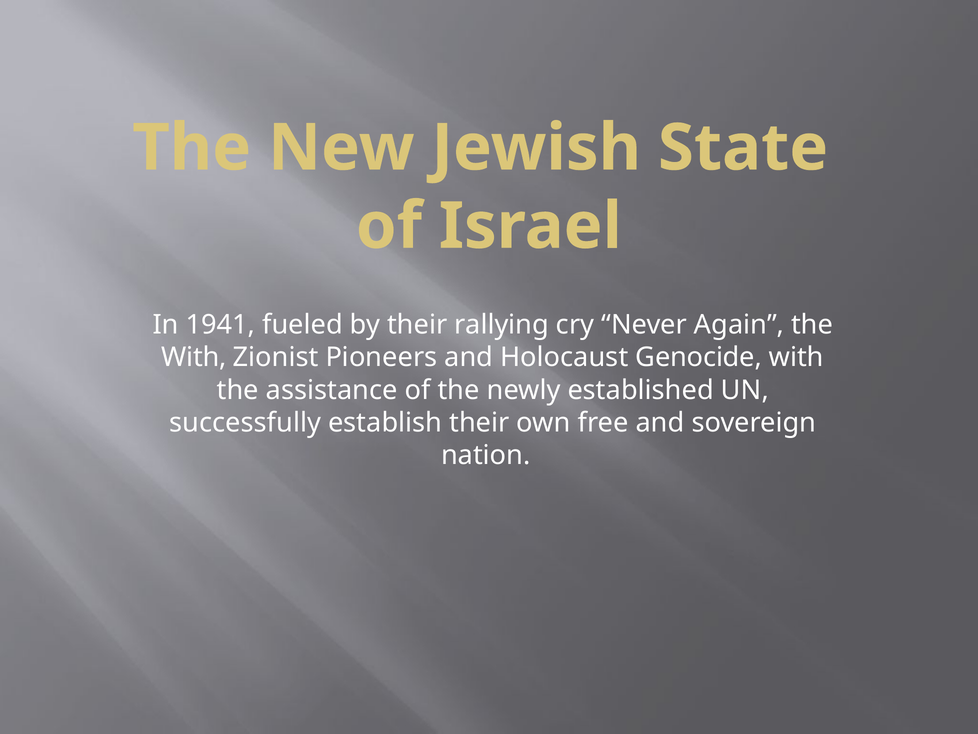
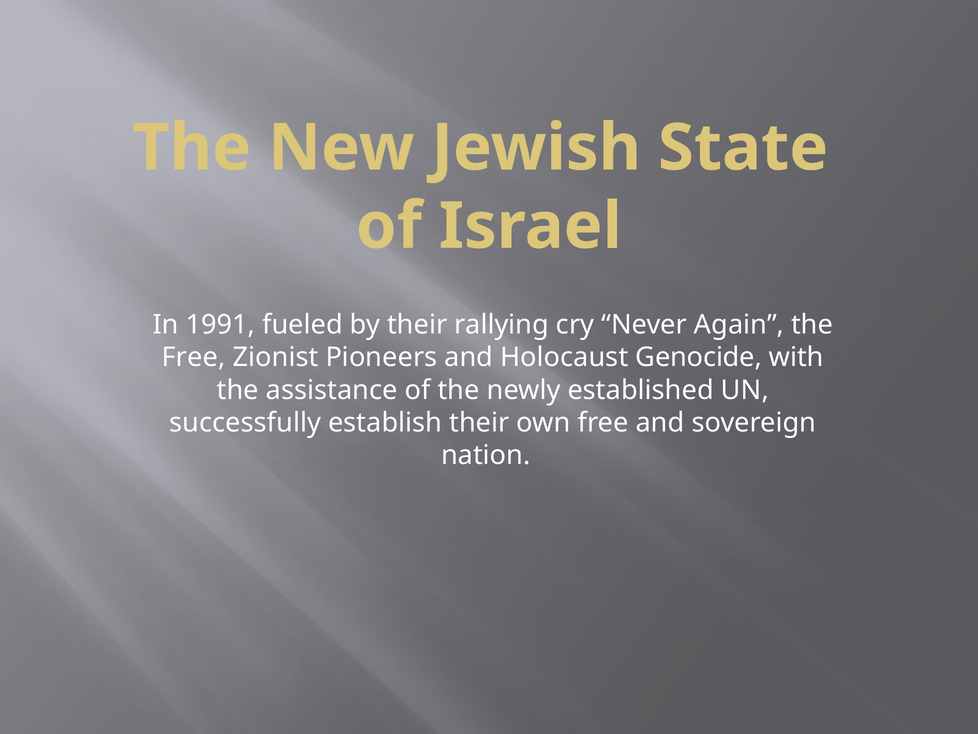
1941: 1941 -> 1991 (220, 325)
With: With -> Free (194, 357)
